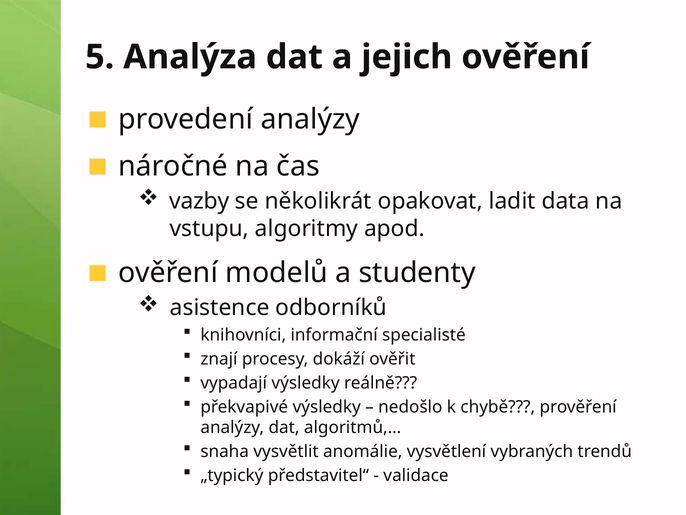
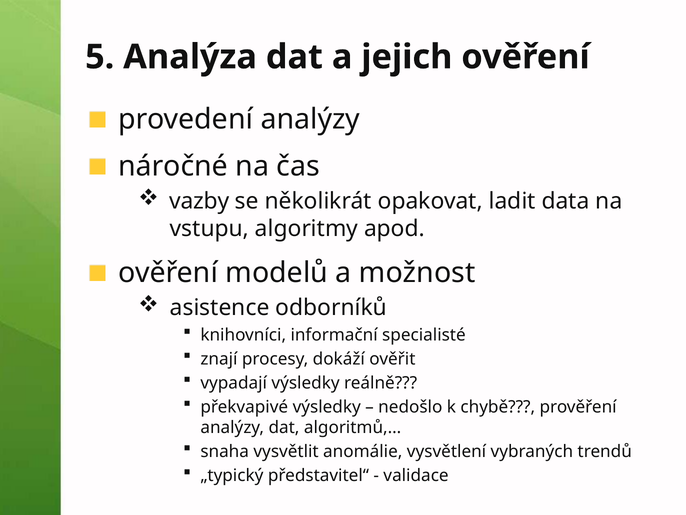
studenty: studenty -> možnost (417, 272)
